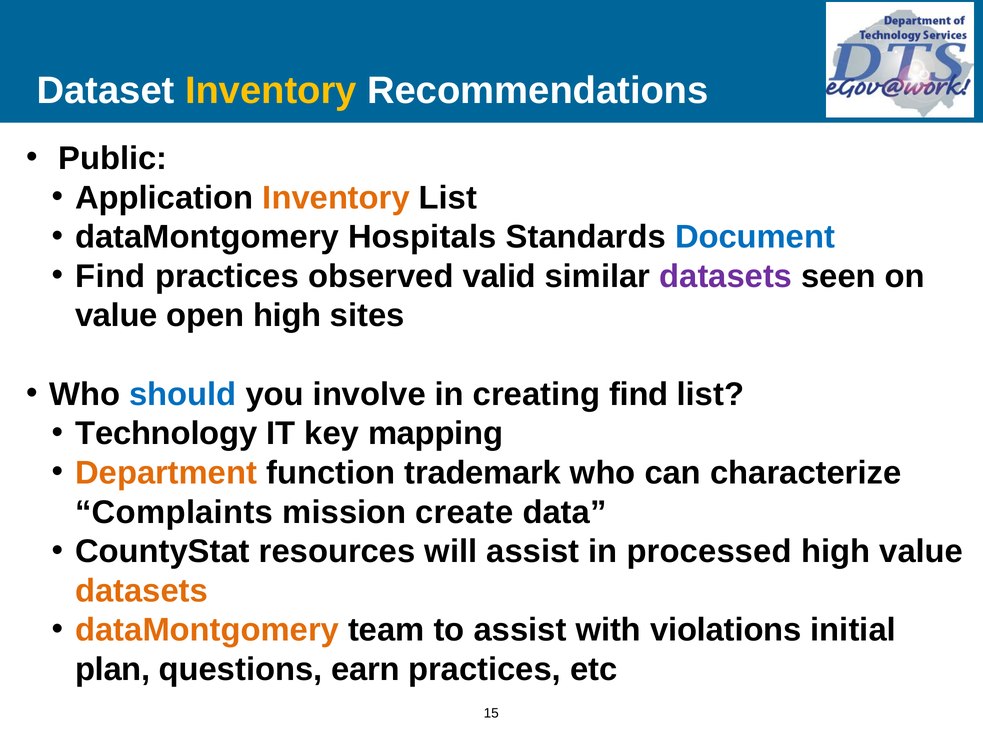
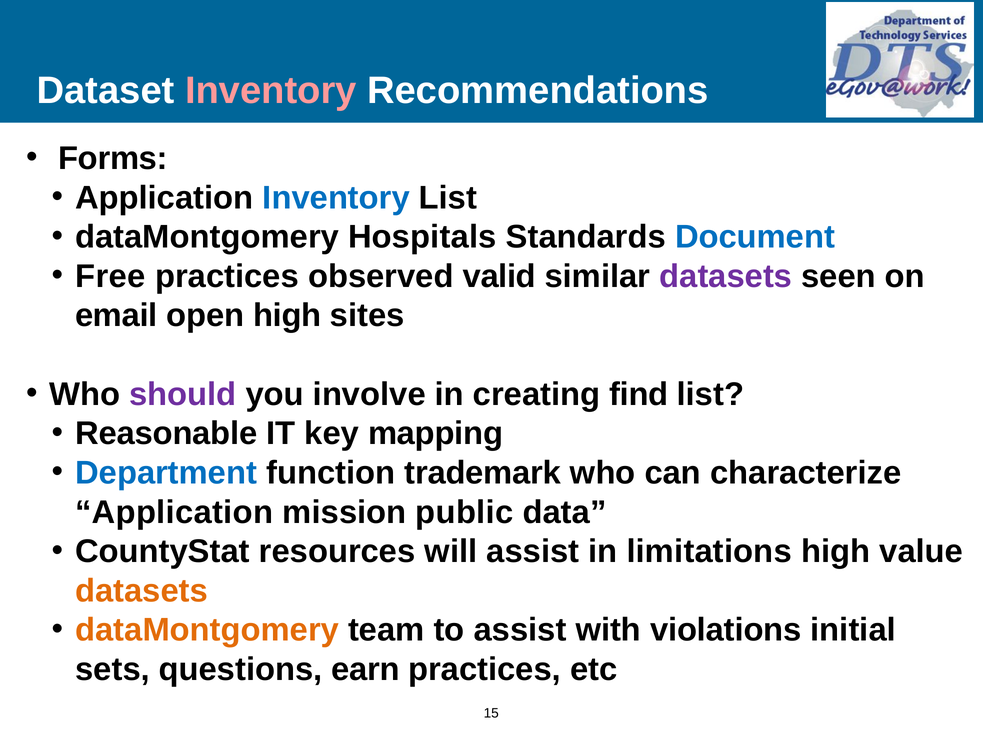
Inventory colour: yellow -> pink (271, 91)
Public: Public -> Forms (113, 158)
Inventory colour: orange -> blue (336, 198)
Find: Find -> Free (110, 276)
value: value -> email (116, 316)
should colour: blue -> purple (183, 394)
Technology: Technology -> Reasonable (166, 434)
Department colour: orange -> blue (166, 473)
Complaints: Complaints -> Application (174, 512)
create: create -> public (464, 512)
processed: processed -> limitations (709, 552)
plan: plan -> sets (112, 670)
